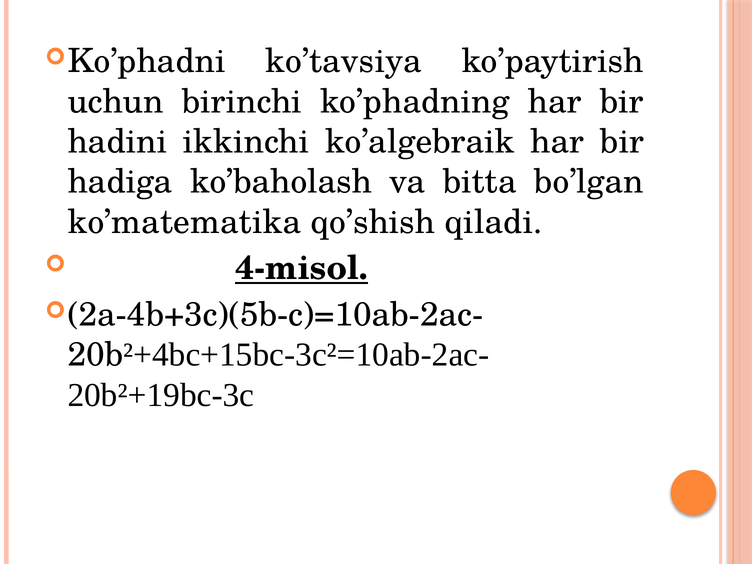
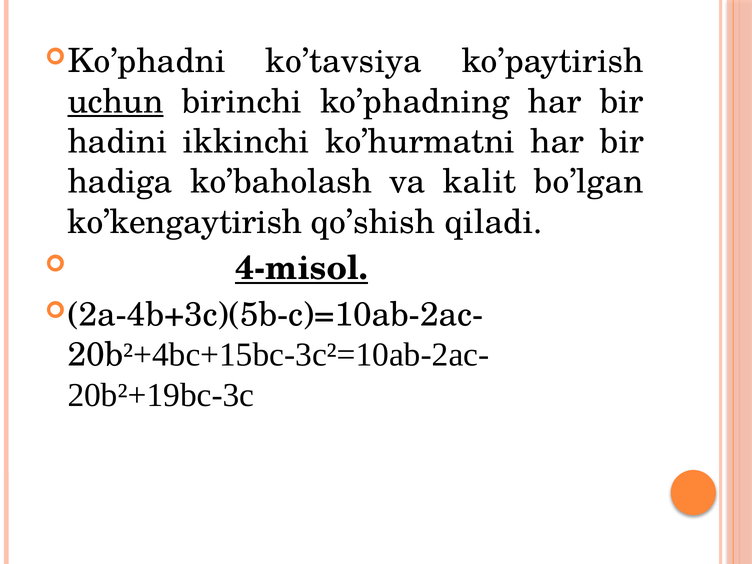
uchun underline: none -> present (116, 102)
ko’algebraik: ko’algebraik -> ko’hurmatni (420, 142)
bitta: bitta -> kalit (480, 182)
ko’matematika: ko’matematika -> ko’kengaytirish (185, 222)
